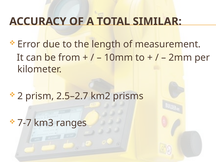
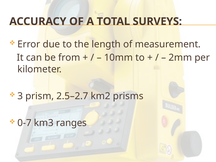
SIMILAR: SIMILAR -> SURVEYS (157, 21)
2: 2 -> 3 (20, 96)
7-7: 7-7 -> 0-7 (24, 123)
